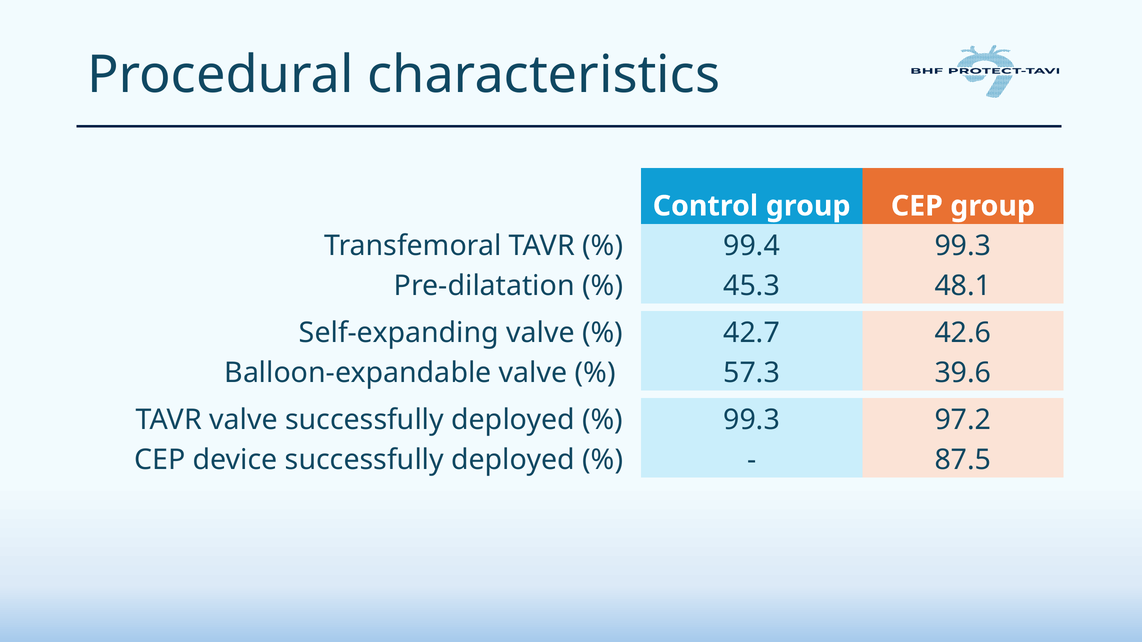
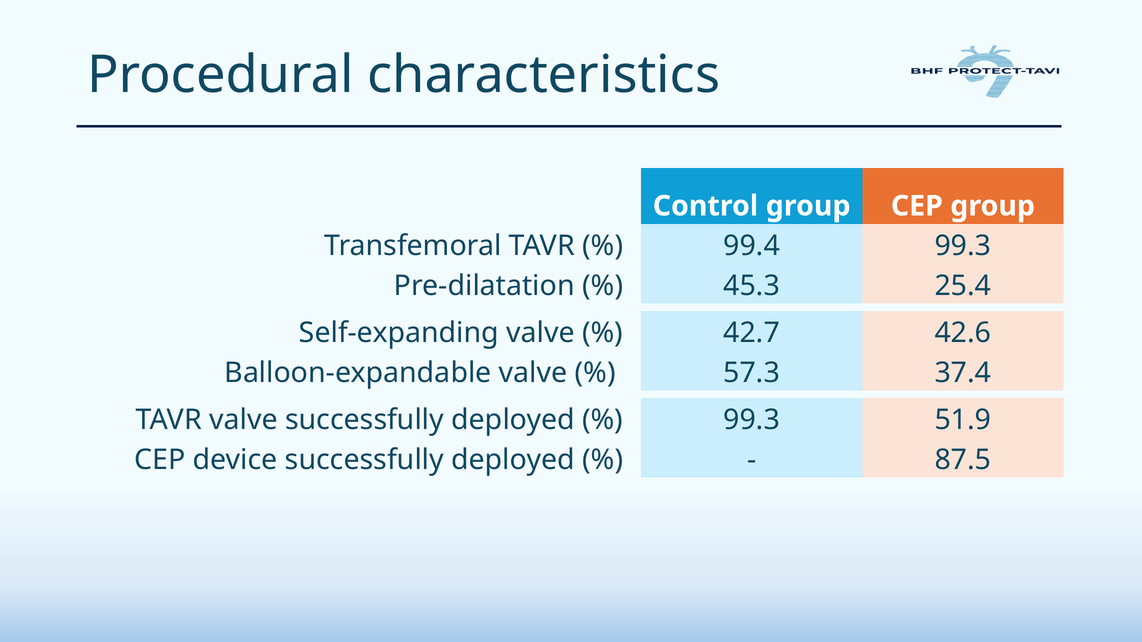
48.1: 48.1 -> 25.4 (963, 286)
39.6: 39.6 -> 37.4 (963, 373)
97.2: 97.2 -> 51.9 (963, 420)
